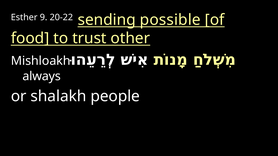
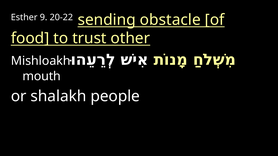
possible: possible -> obstacle (170, 20)
always: always -> mouth (42, 76)
